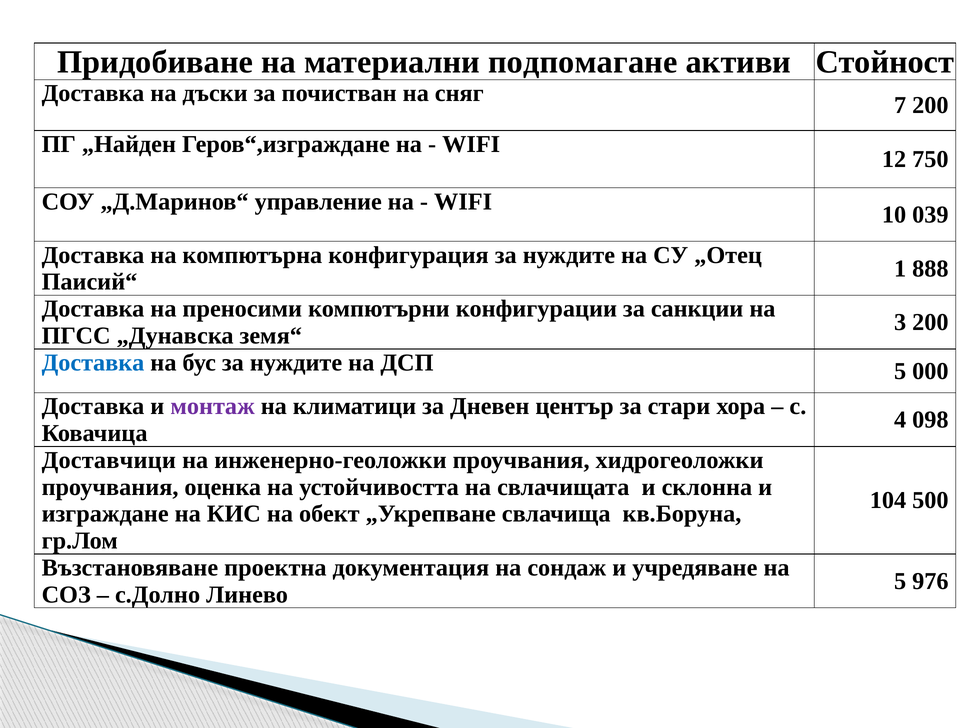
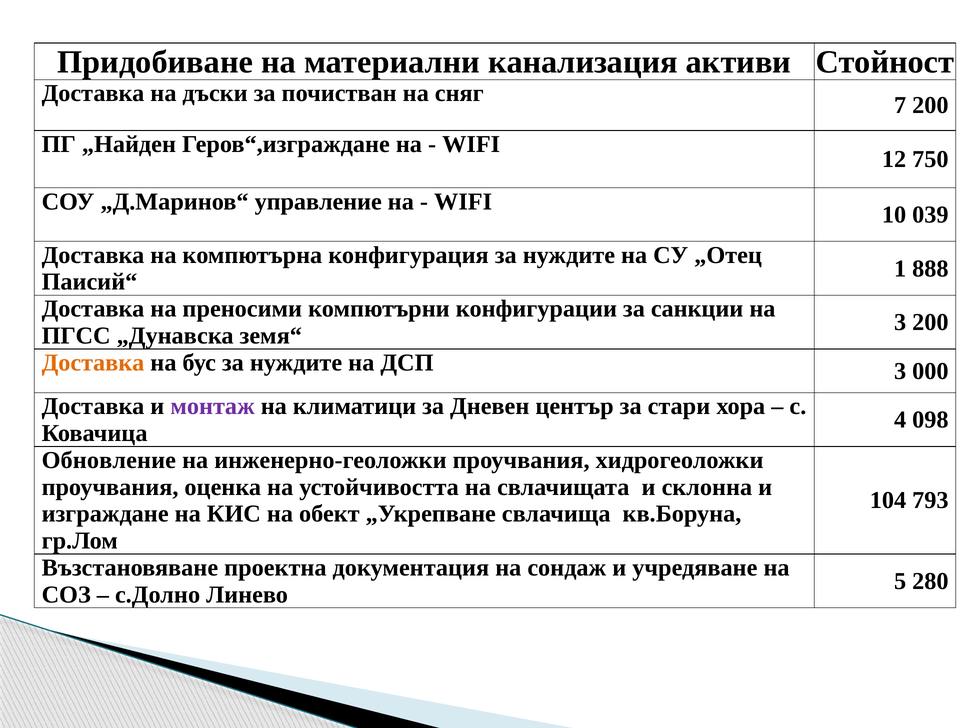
подпомагане: подпомагане -> канализация (583, 62)
Доставка colour: blue -> orange (93, 363)
ДСП 5: 5 -> 3 (900, 371)
Доставчици: Доставчици -> Обновление (109, 460)
500: 500 -> 793 (930, 501)
976: 976 -> 280 (930, 581)
